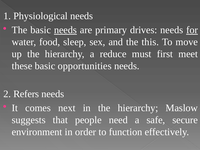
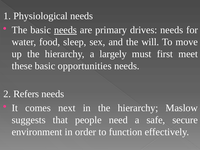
for underline: present -> none (192, 30)
this: this -> will (150, 42)
reduce: reduce -> largely (113, 54)
